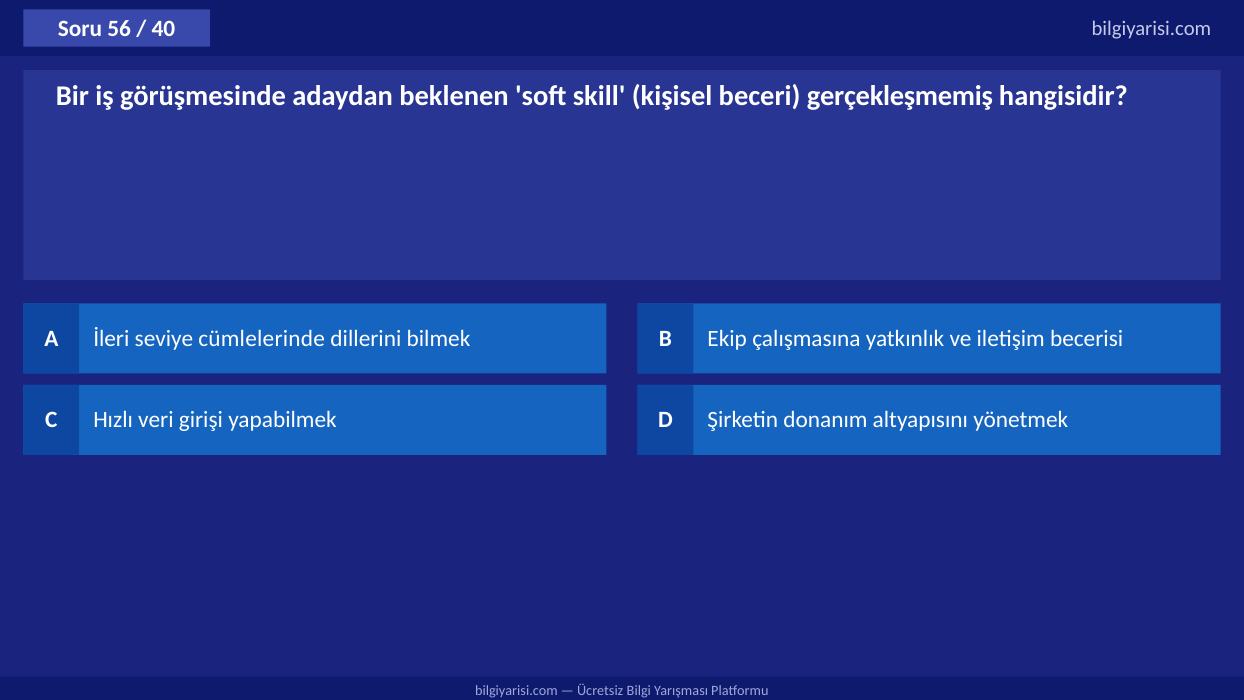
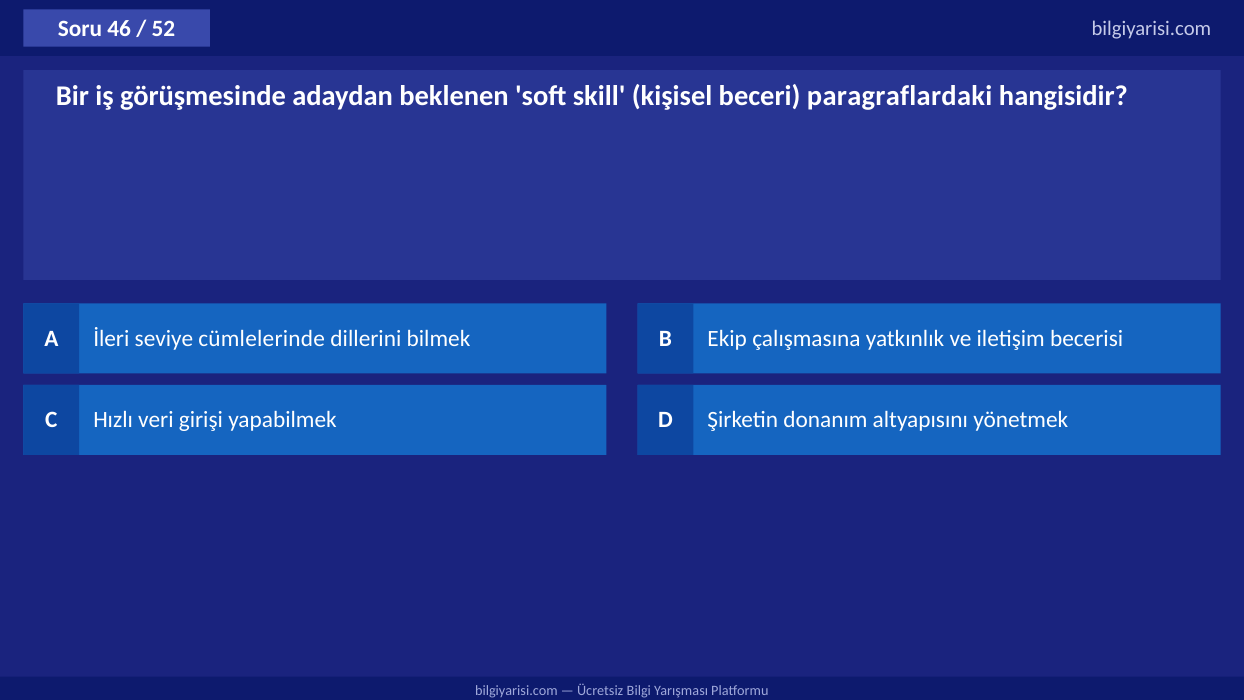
56: 56 -> 46 (119, 28)
40: 40 -> 52 (163, 28)
gerçekleşmemiş: gerçekleşmemiş -> paragraflardaki (900, 96)
